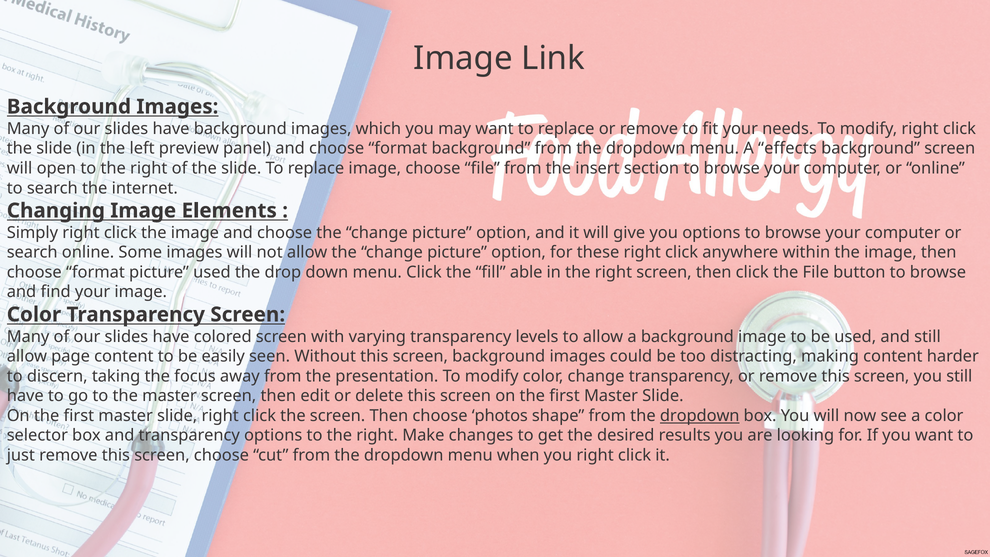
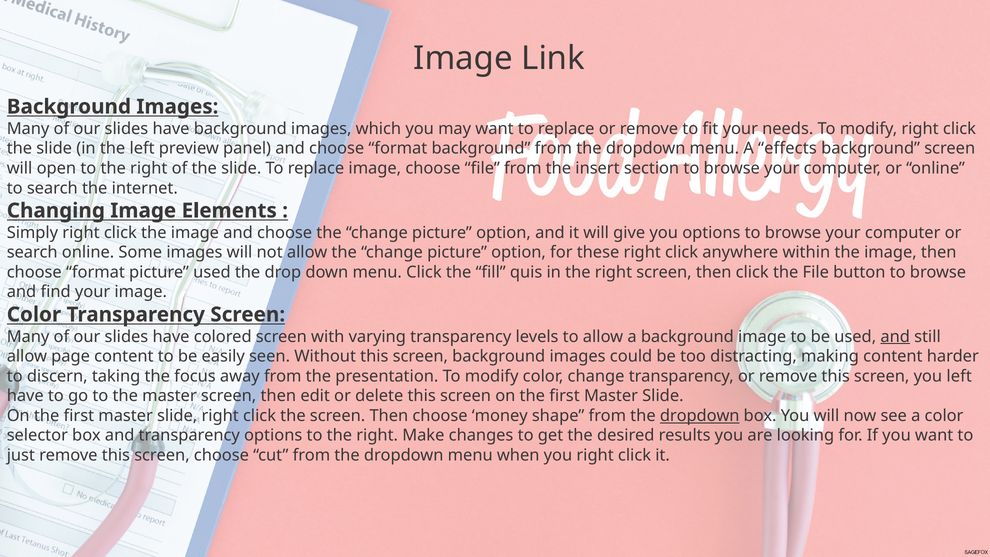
able: able -> quis (526, 272)
and underline: none -> present (895, 336)
you still: still -> left (959, 376)
photos: photos -> money (500, 416)
